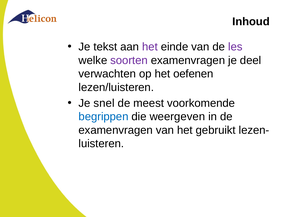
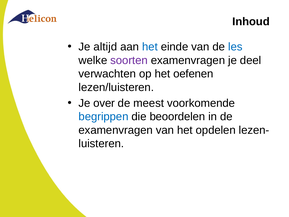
tekst: tekst -> altijd (105, 47)
het colour: purple -> blue (150, 47)
les colour: purple -> blue (235, 47)
snel: snel -> over (104, 103)
weergeven: weergeven -> beoordelen (177, 117)
gebruikt: gebruikt -> opdelen (216, 130)
